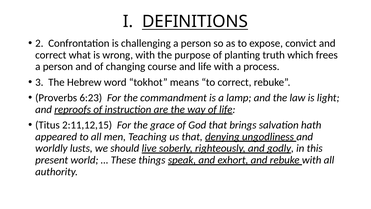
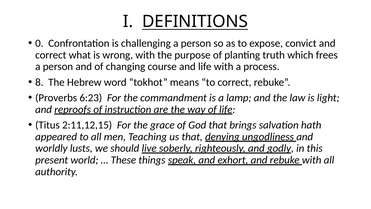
2: 2 -> 0 (39, 43)
3: 3 -> 8 (39, 82)
